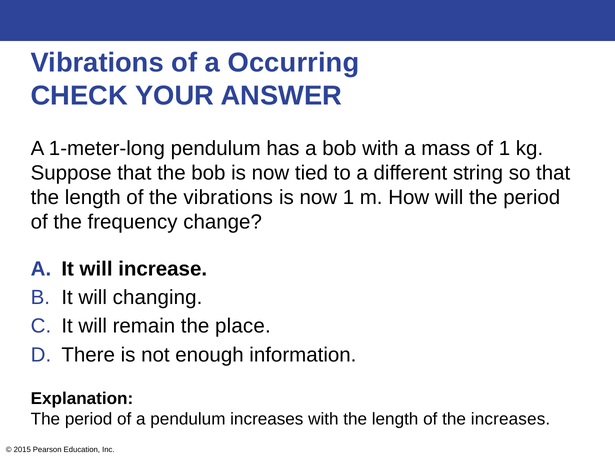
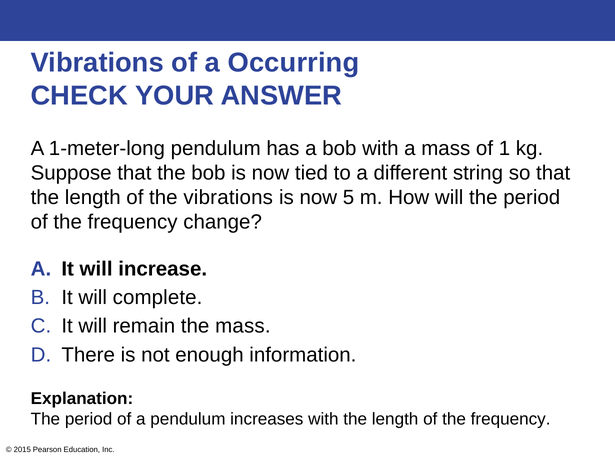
now 1: 1 -> 5 (348, 198)
changing: changing -> complete (158, 298)
the place: place -> mass (243, 326)
length of the increases: increases -> frequency (511, 419)
